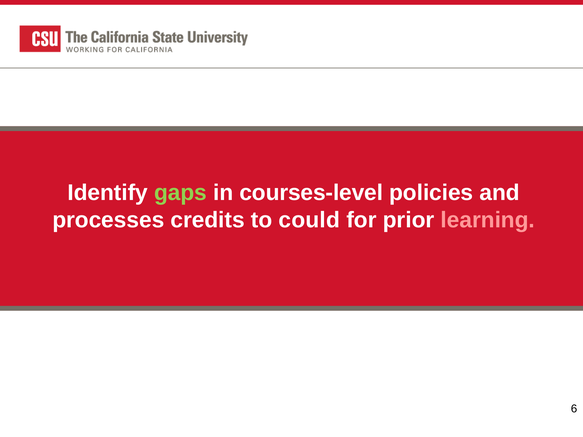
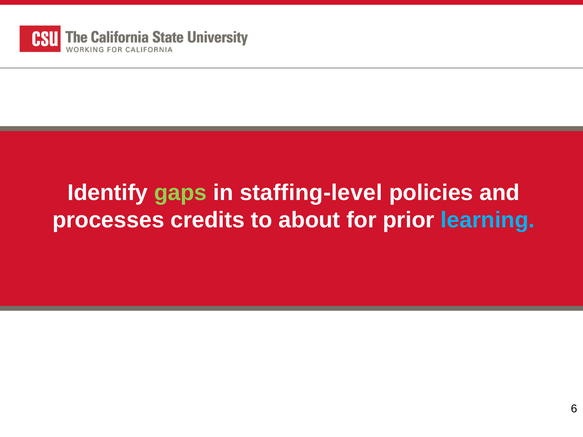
courses-level: courses-level -> staffing-level (311, 193)
could: could -> about (309, 220)
learning colour: pink -> light blue (488, 220)
